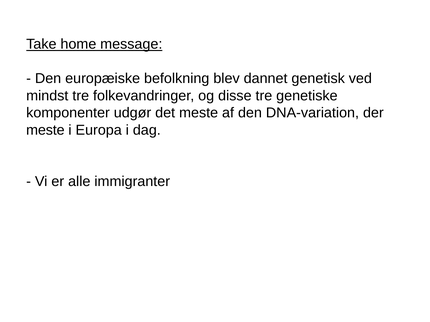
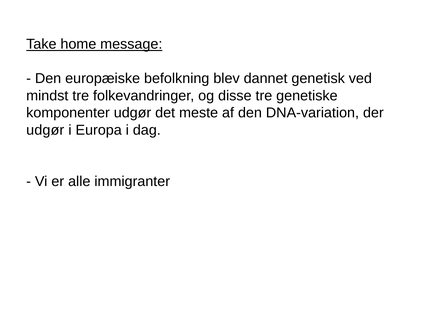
meste: meste -> udgør (45, 130)
